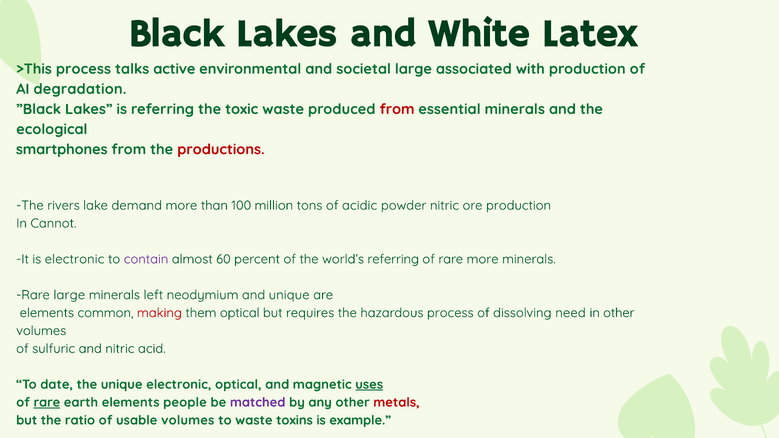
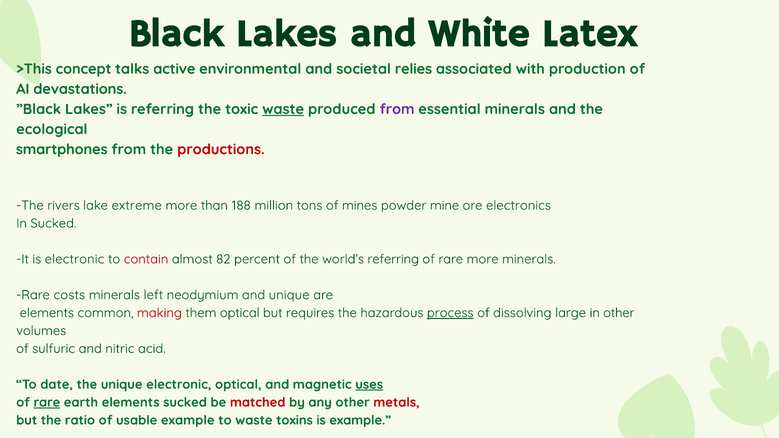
>This process: process -> concept (84, 69)
societal large: large -> relies (413, 69)
degradation: degradation -> devastations (80, 89)
waste underline: none -> present (283, 109)
from colour: red -> purple (397, 109)
demand: demand -> extreme (137, 205)
100: 100 -> 188 (241, 205)
tons of acidic: acidic -> mines (360, 205)
powder nitric: nitric -> mine (445, 205)
ore production: production -> electronics (518, 205)
In Cannot: Cannot -> Sucked (53, 223)
contain colour: purple -> red (146, 259)
60: 60 -> 82 (223, 259)
Rare large: large -> costs (69, 295)
process underline: none -> present (450, 313)
need: need -> large (571, 313)
elements people: people -> sucked (185, 403)
matched colour: purple -> red (258, 403)
usable volumes: volumes -> example (188, 420)
